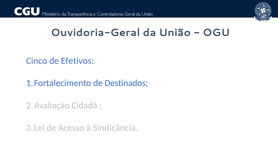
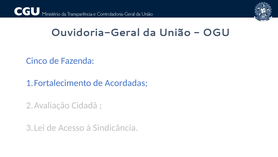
Efetivos: Efetivos -> Fazenda (78, 61)
Destinados: Destinados -> Acordadas (126, 83)
